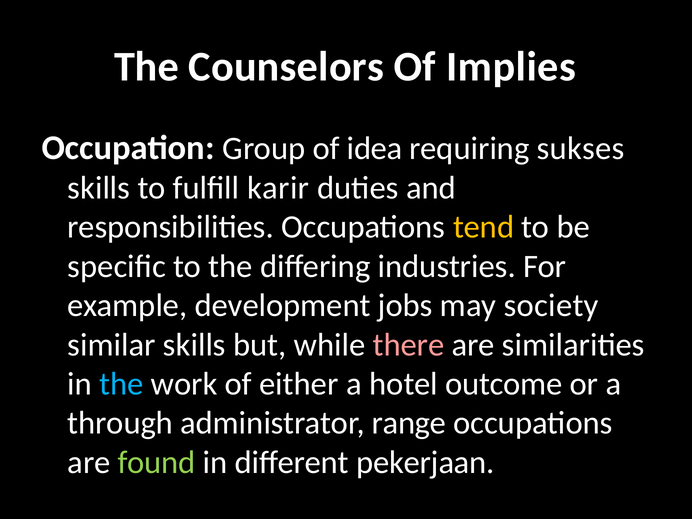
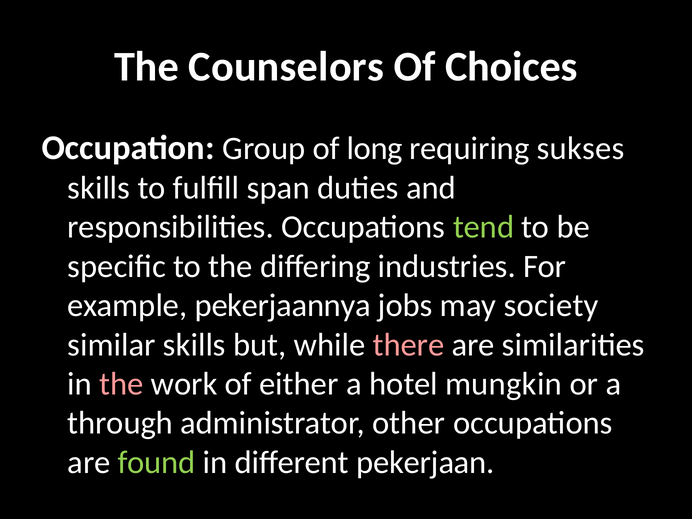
Implies: Implies -> Choices (511, 67)
idea: idea -> long (375, 148)
karir: karir -> span (278, 188)
tend colour: yellow -> light green (484, 227)
development: development -> pekerjaannya (283, 306)
the colour: light blue -> pink (122, 384)
outcome: outcome -> mungkin (504, 384)
range: range -> other (409, 423)
